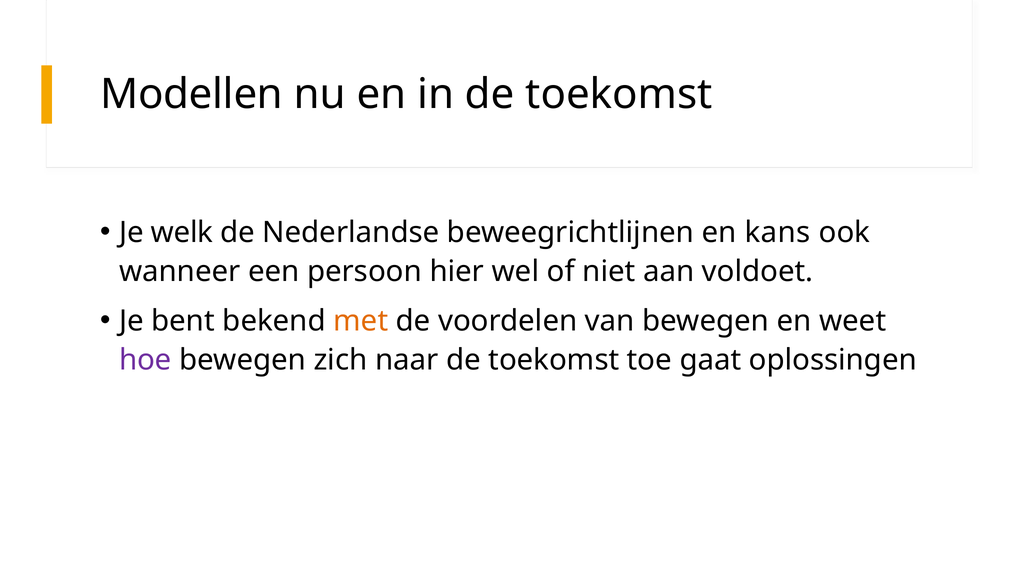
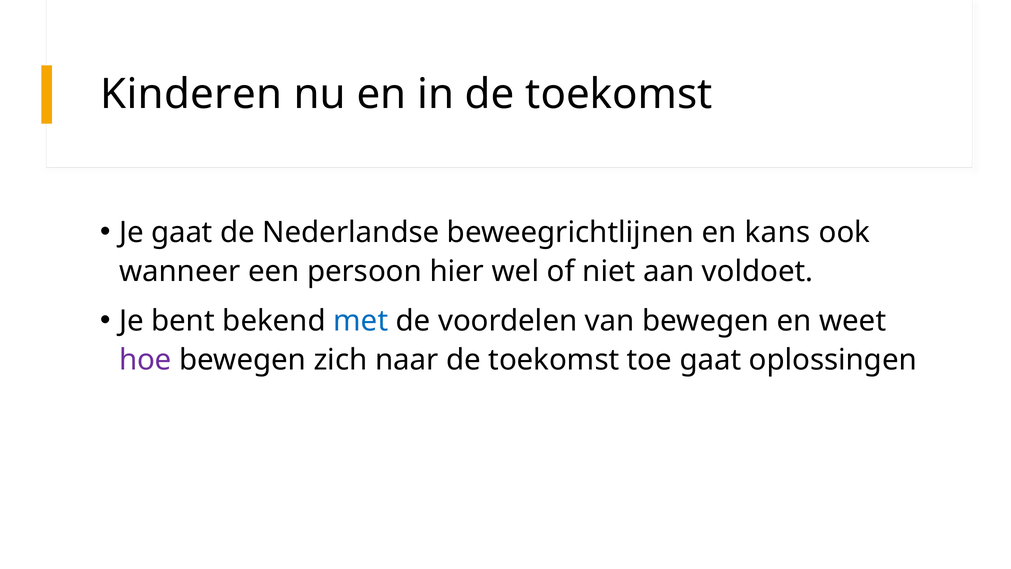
Modellen: Modellen -> Kinderen (191, 94)
Je welk: welk -> gaat (182, 233)
met colour: orange -> blue (361, 321)
